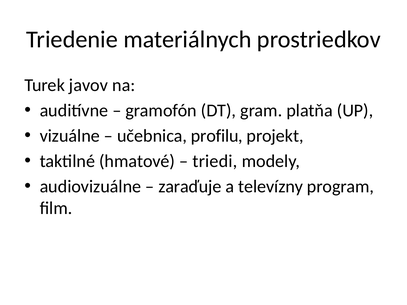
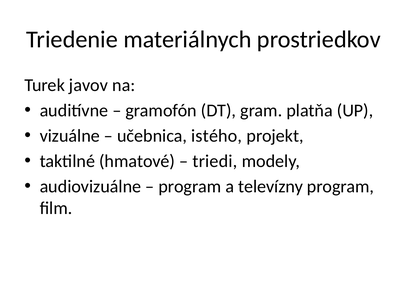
profilu: profilu -> istého (217, 136)
zaraďuje: zaraďuje -> program (190, 187)
